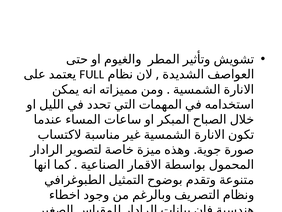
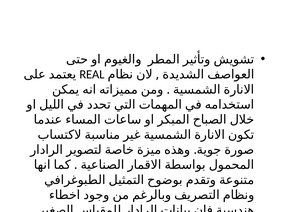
FULL: FULL -> REAL (92, 74)
